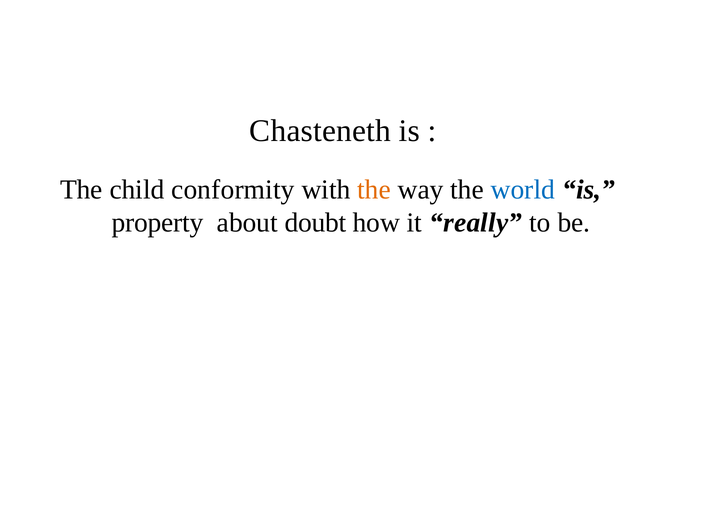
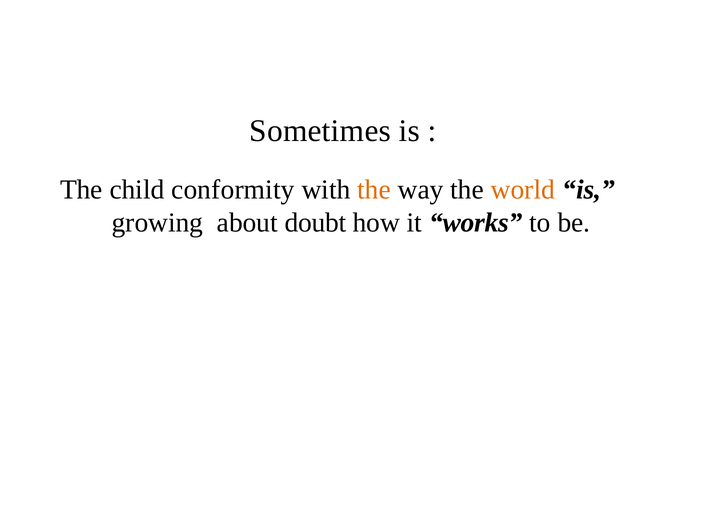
Chasteneth: Chasteneth -> Sometimes (320, 131)
world colour: blue -> orange (523, 189)
property: property -> growing (157, 223)
really: really -> works (476, 223)
